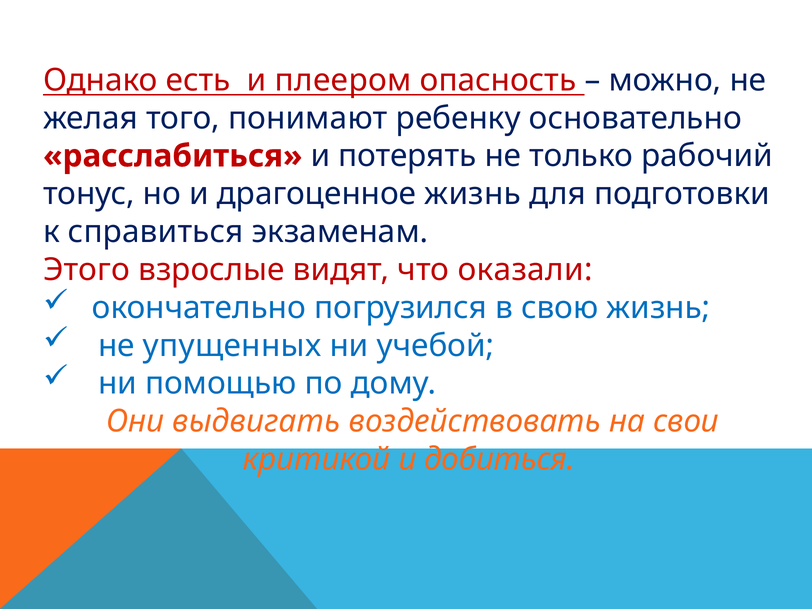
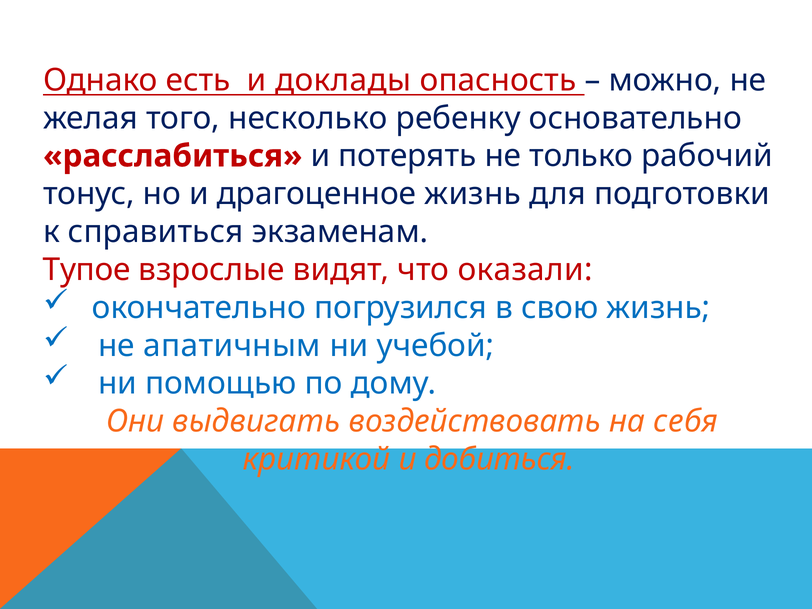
плеером: плеером -> доклады (343, 80)
понимают: понимают -> несколько (308, 118)
Этого: Этого -> Тупое (87, 270)
упущенных: упущенных -> апатичным (232, 346)
свои: свои -> себя (686, 421)
